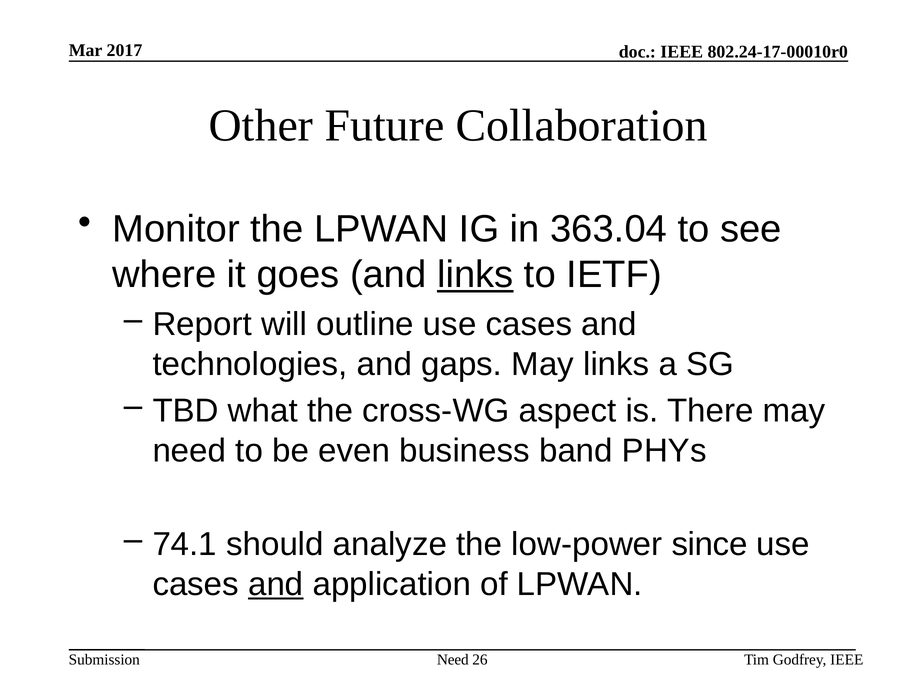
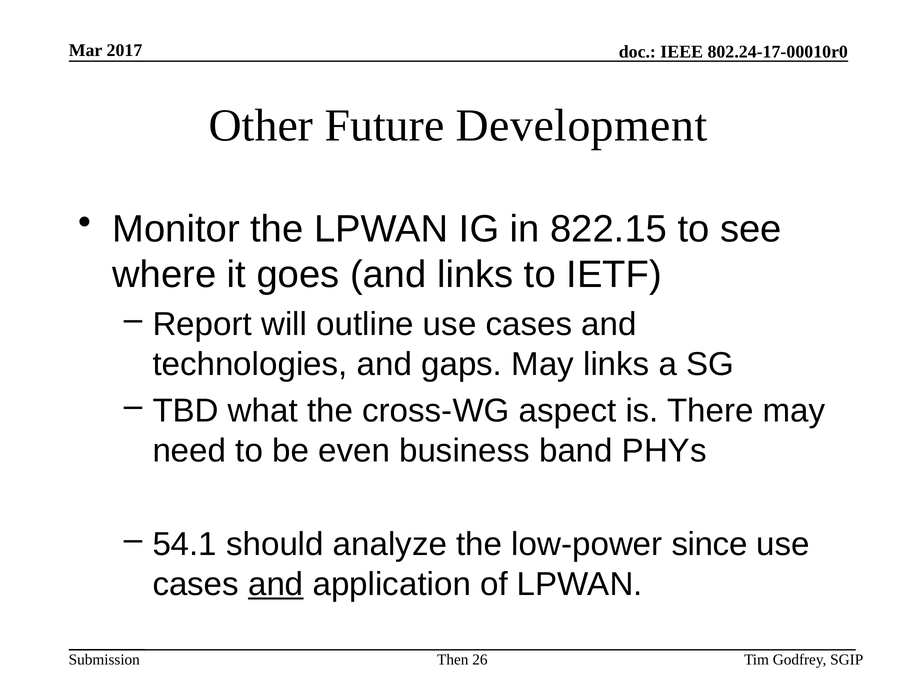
Collaboration: Collaboration -> Development (582, 125)
363.04: 363.04 -> 822.15 (609, 229)
links underline: present -> none (475, 275)
74.1: 74.1 -> 54.1 (185, 544)
Need: Need -> Then (453, 660)
Godfrey IEEE: IEEE -> SGIP (847, 660)
